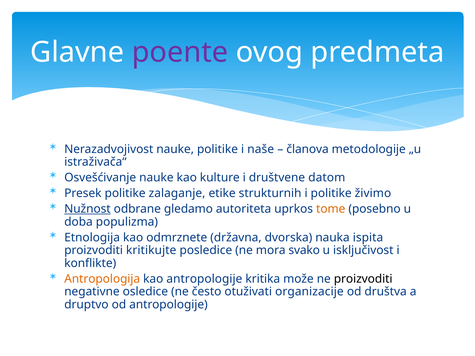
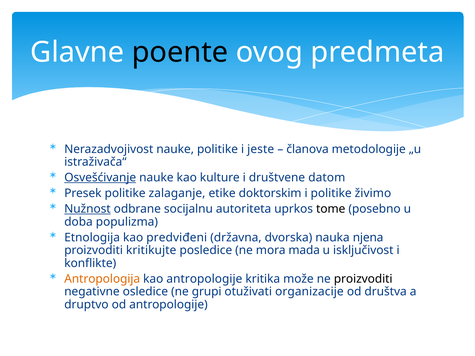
poente colour: purple -> black (180, 52)
naše: naše -> jeste (261, 149)
Osvešćivanje underline: none -> present (100, 178)
strukturnih: strukturnih -> doktorskim (270, 193)
gledamo: gledamo -> socijalnu (188, 209)
tome colour: orange -> black (331, 209)
odmrznete: odmrznete -> predviđeni (177, 238)
ispita: ispita -> njena (368, 238)
svako: svako -> mada (304, 250)
često: često -> grupi (207, 292)
